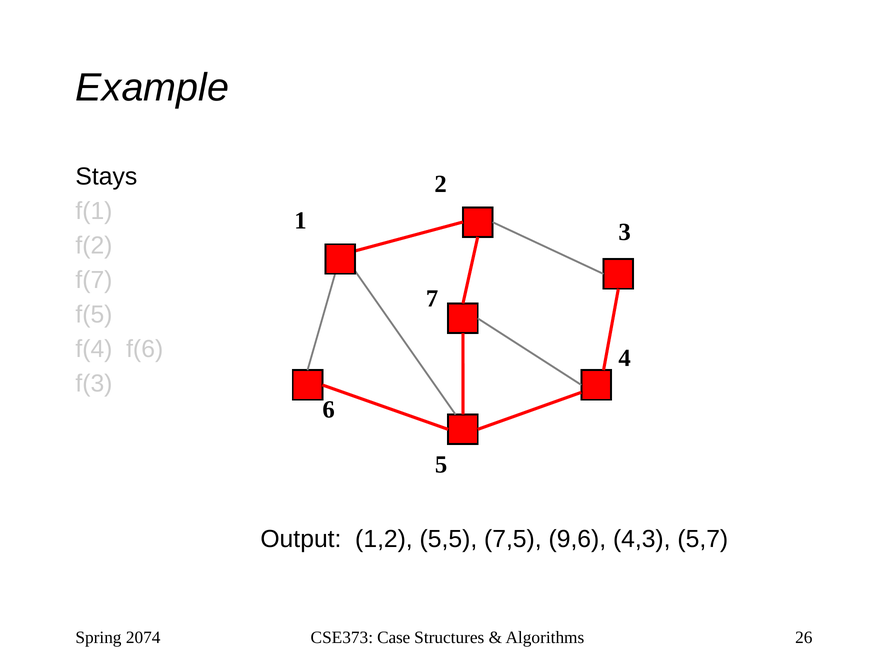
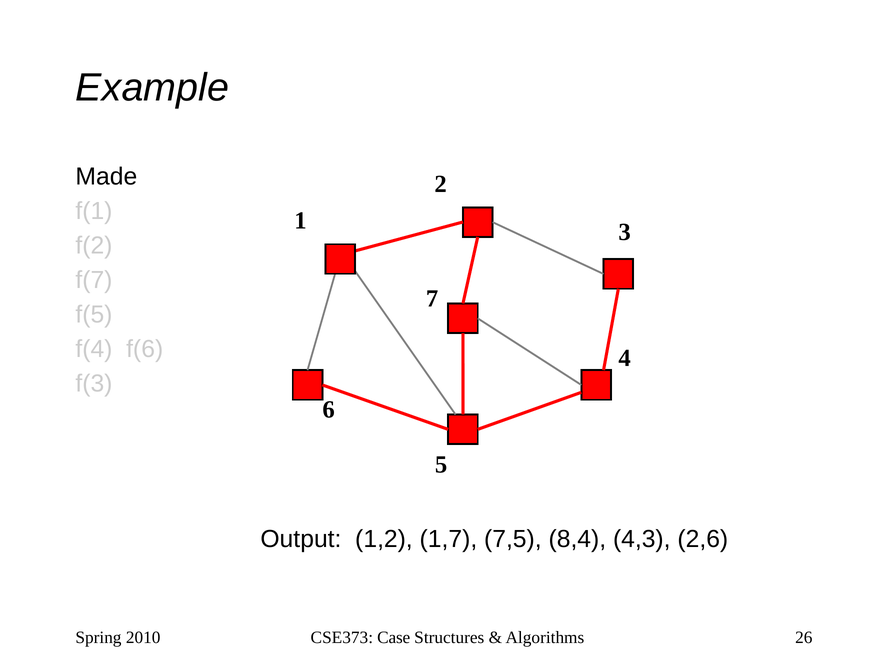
Stays: Stays -> Made (106, 176)
5,5: 5,5 -> 1,7 (448, 539)
9,6: 9,6 -> 8,4 (577, 539)
5,7: 5,7 -> 2,6 (703, 539)
2074: 2074 -> 2010 (143, 638)
